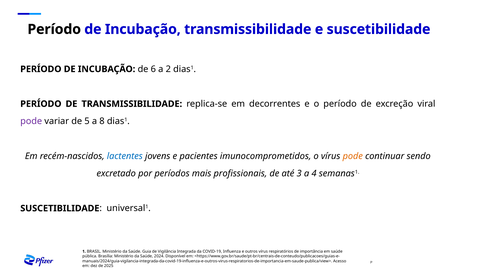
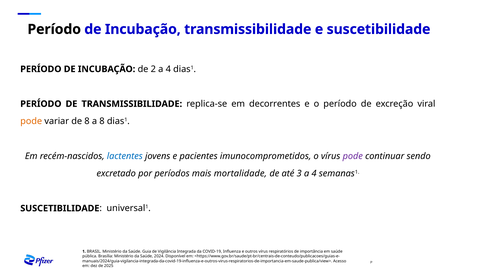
6: 6 -> 2 (153, 69)
2: 2 -> 4 (168, 69)
pode colour: purple -> orange (31, 121)
de 5: 5 -> 8 (87, 121)
pode colour: orange -> purple (353, 156)
profissionais: profissionais -> mortalidade (240, 174)
